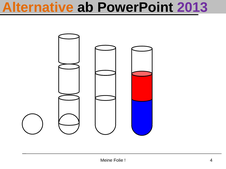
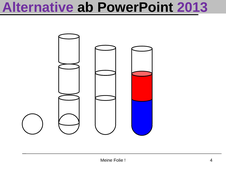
Alternative colour: orange -> purple (38, 7)
